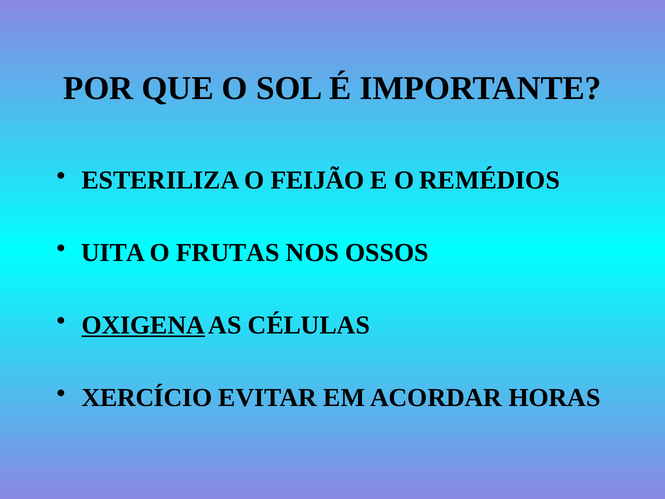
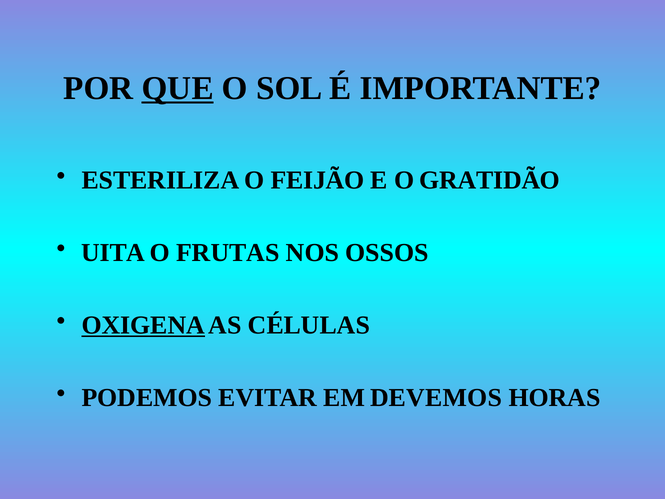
QUE underline: none -> present (178, 88)
REMÉDIOS: REMÉDIOS -> GRATIDÃO (490, 180)
XERCÍCIO: XERCÍCIO -> PODEMOS (147, 398)
ACORDAR: ACORDAR -> DEVEMOS (436, 398)
